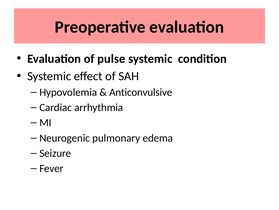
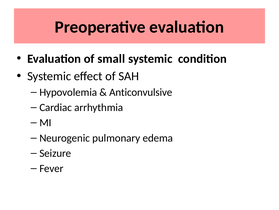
pulse: pulse -> small (111, 59)
